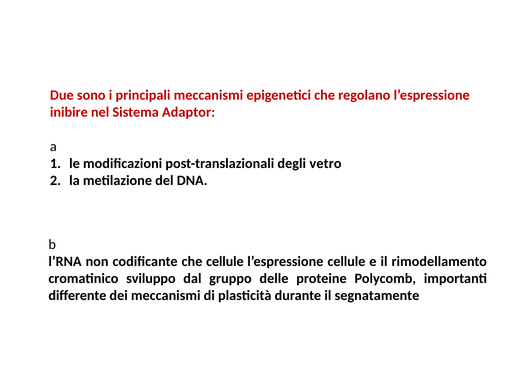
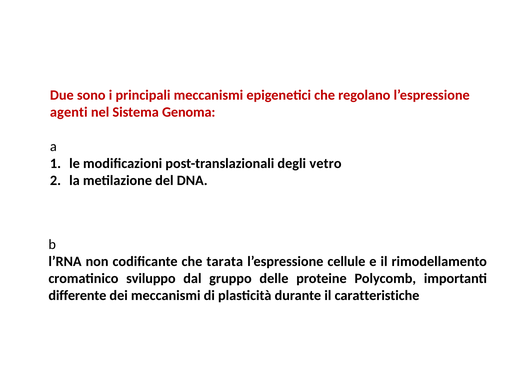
inibire: inibire -> agenti (69, 112)
Adaptor: Adaptor -> Genoma (189, 112)
che cellule: cellule -> tarata (225, 261)
segnatamente: segnatamente -> caratteristiche (377, 296)
